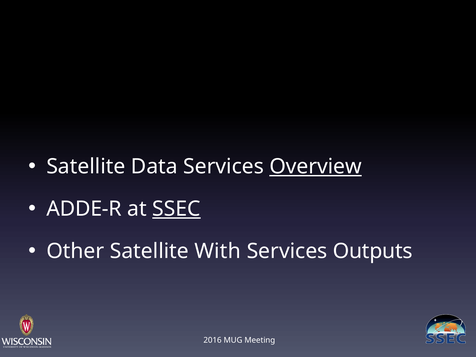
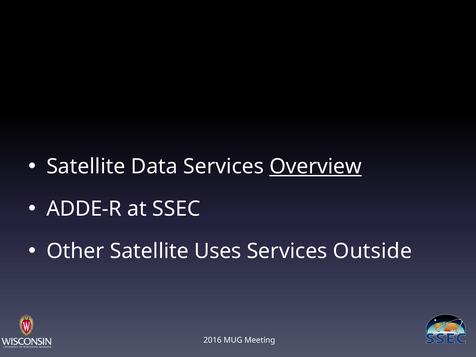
SSEC underline: present -> none (176, 209)
With: With -> Uses (218, 251)
Outputs: Outputs -> Outside (372, 251)
